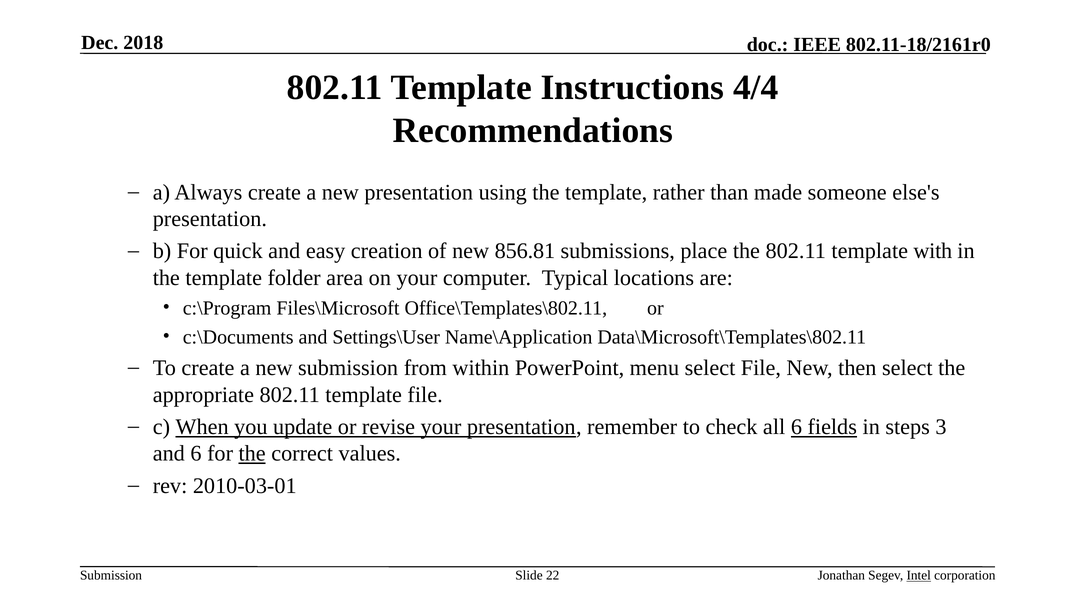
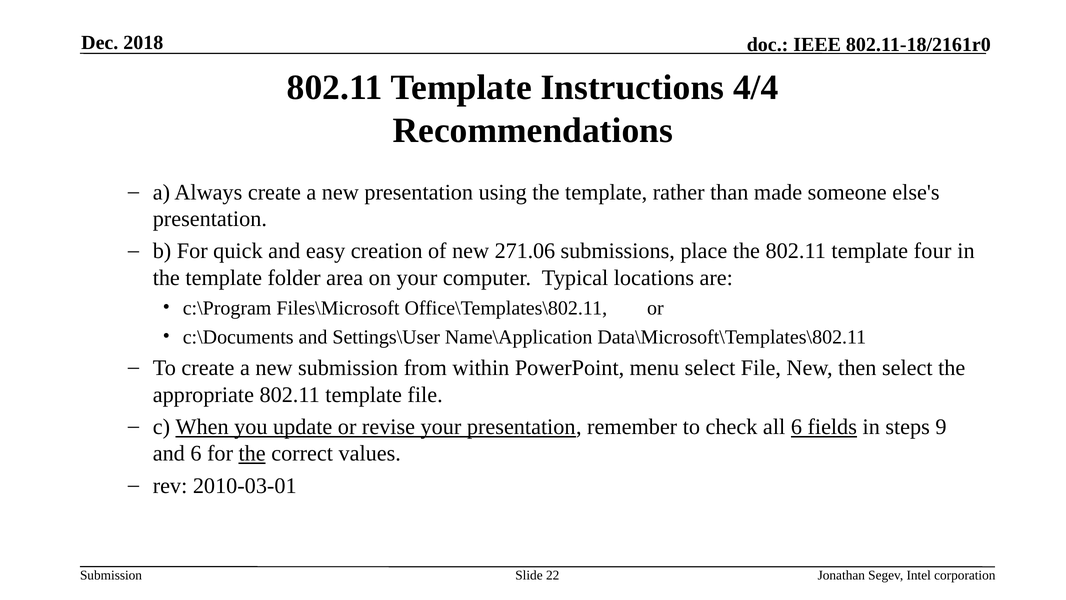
856.81: 856.81 -> 271.06 (525, 251)
with: with -> four (933, 251)
3: 3 -> 9 (941, 427)
Intel underline: present -> none (919, 575)
